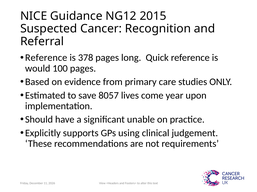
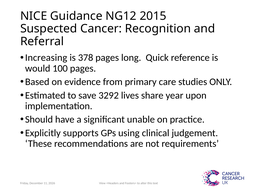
Reference: Reference -> Increasing (46, 58)
8057: 8057 -> 3292 (109, 96)
come: come -> share (152, 96)
